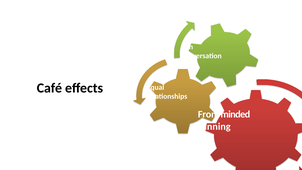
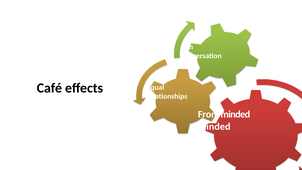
running: running -> minded (214, 126)
